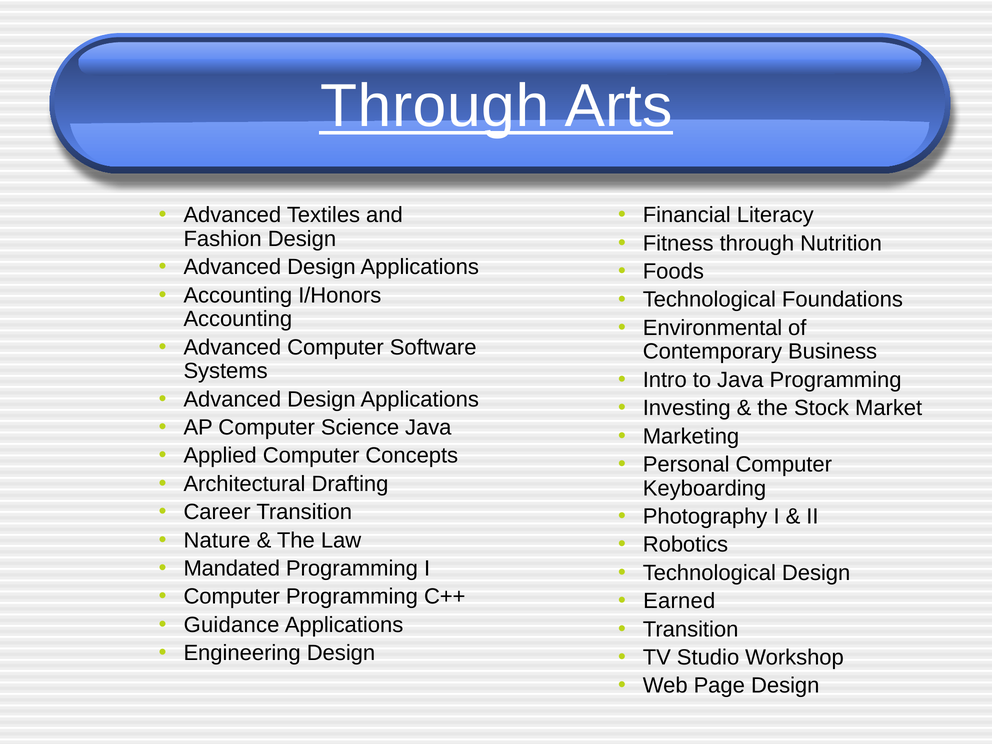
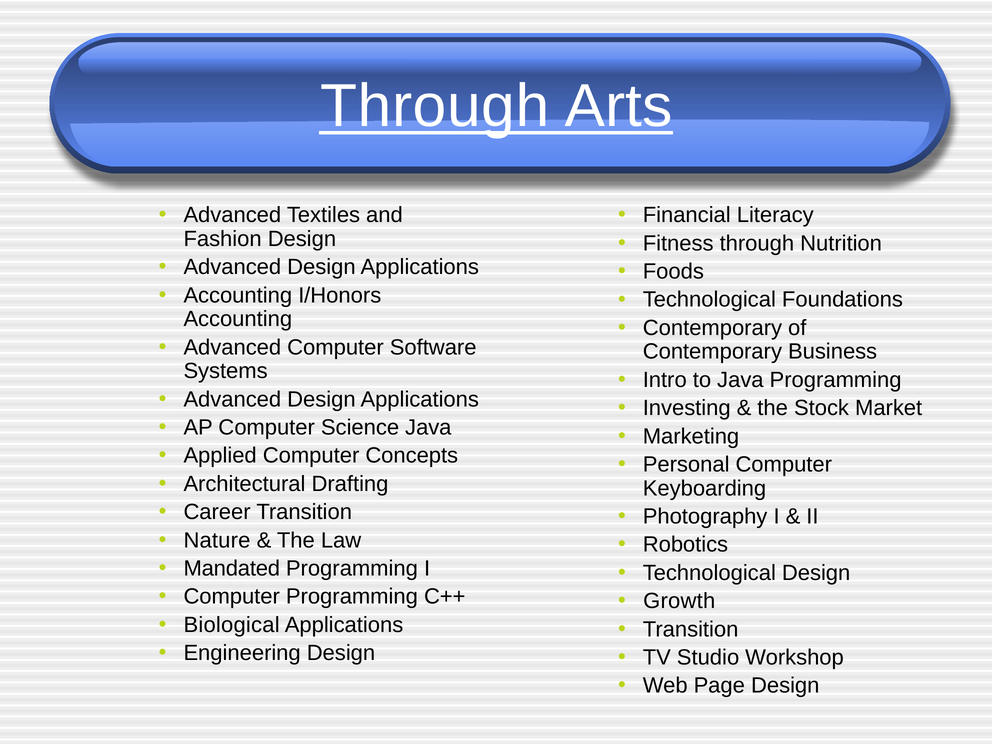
Environmental: Environmental -> Contemporary (712, 328)
Earned: Earned -> Growth (679, 601)
Guidance: Guidance -> Biological (232, 625)
